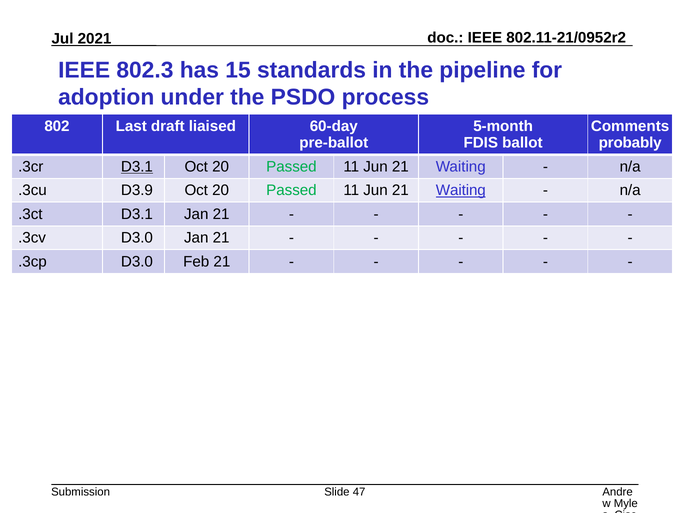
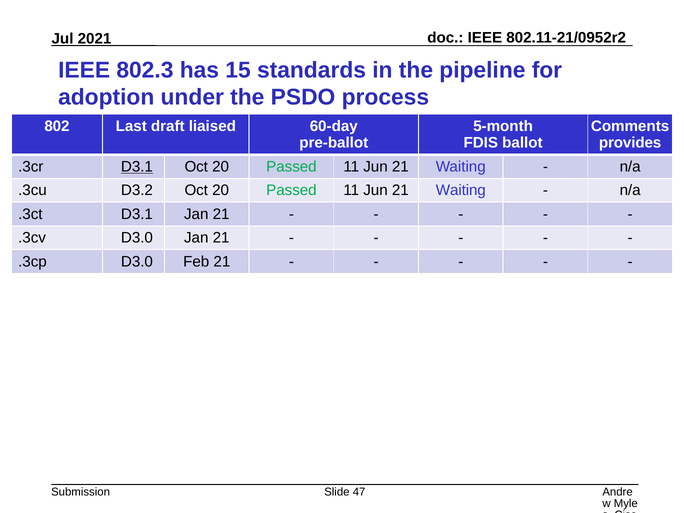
probably: probably -> provides (630, 143)
D3.9: D3.9 -> D3.2 (137, 190)
Waiting underline: present -> none (461, 190)
